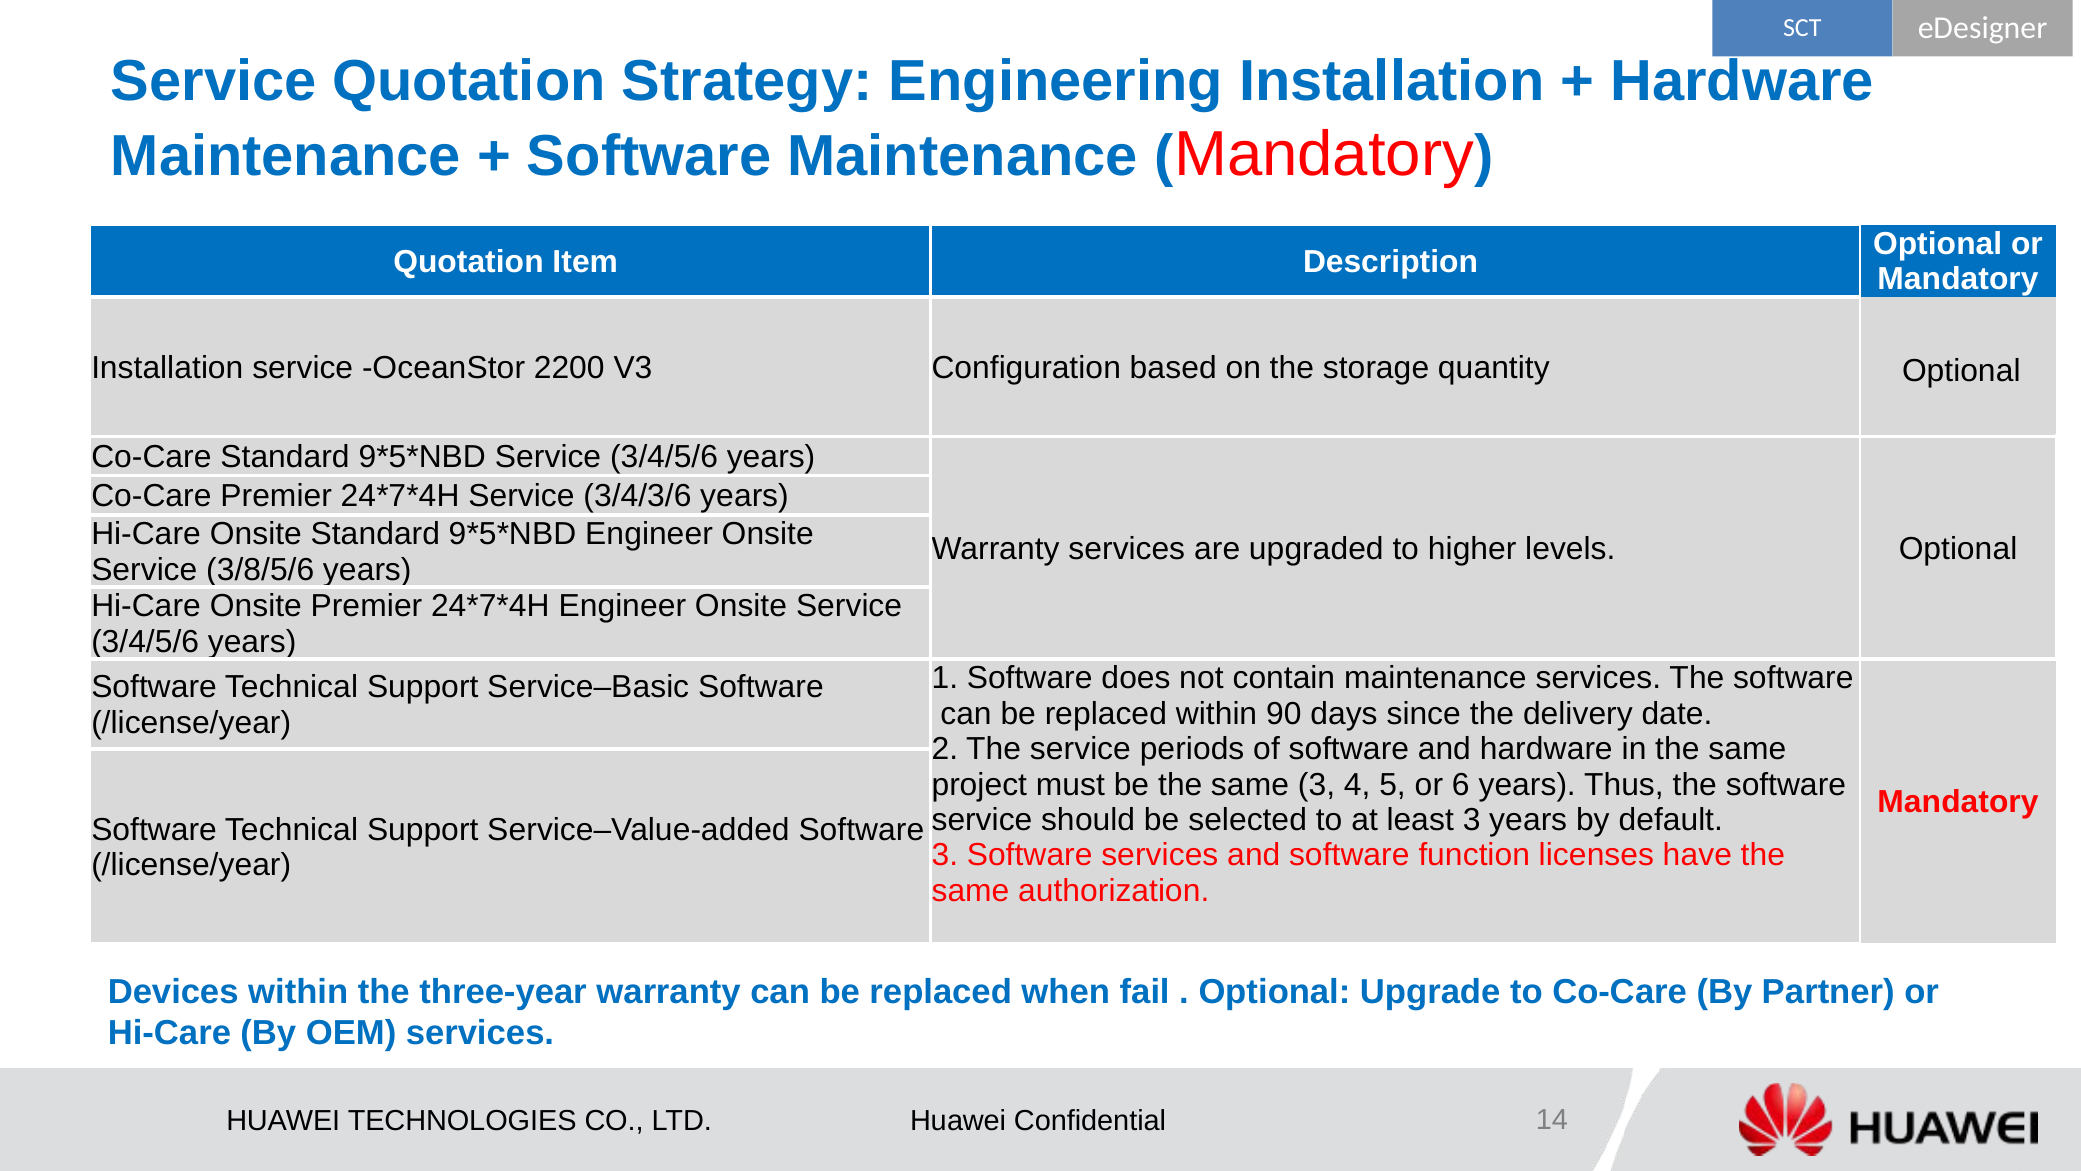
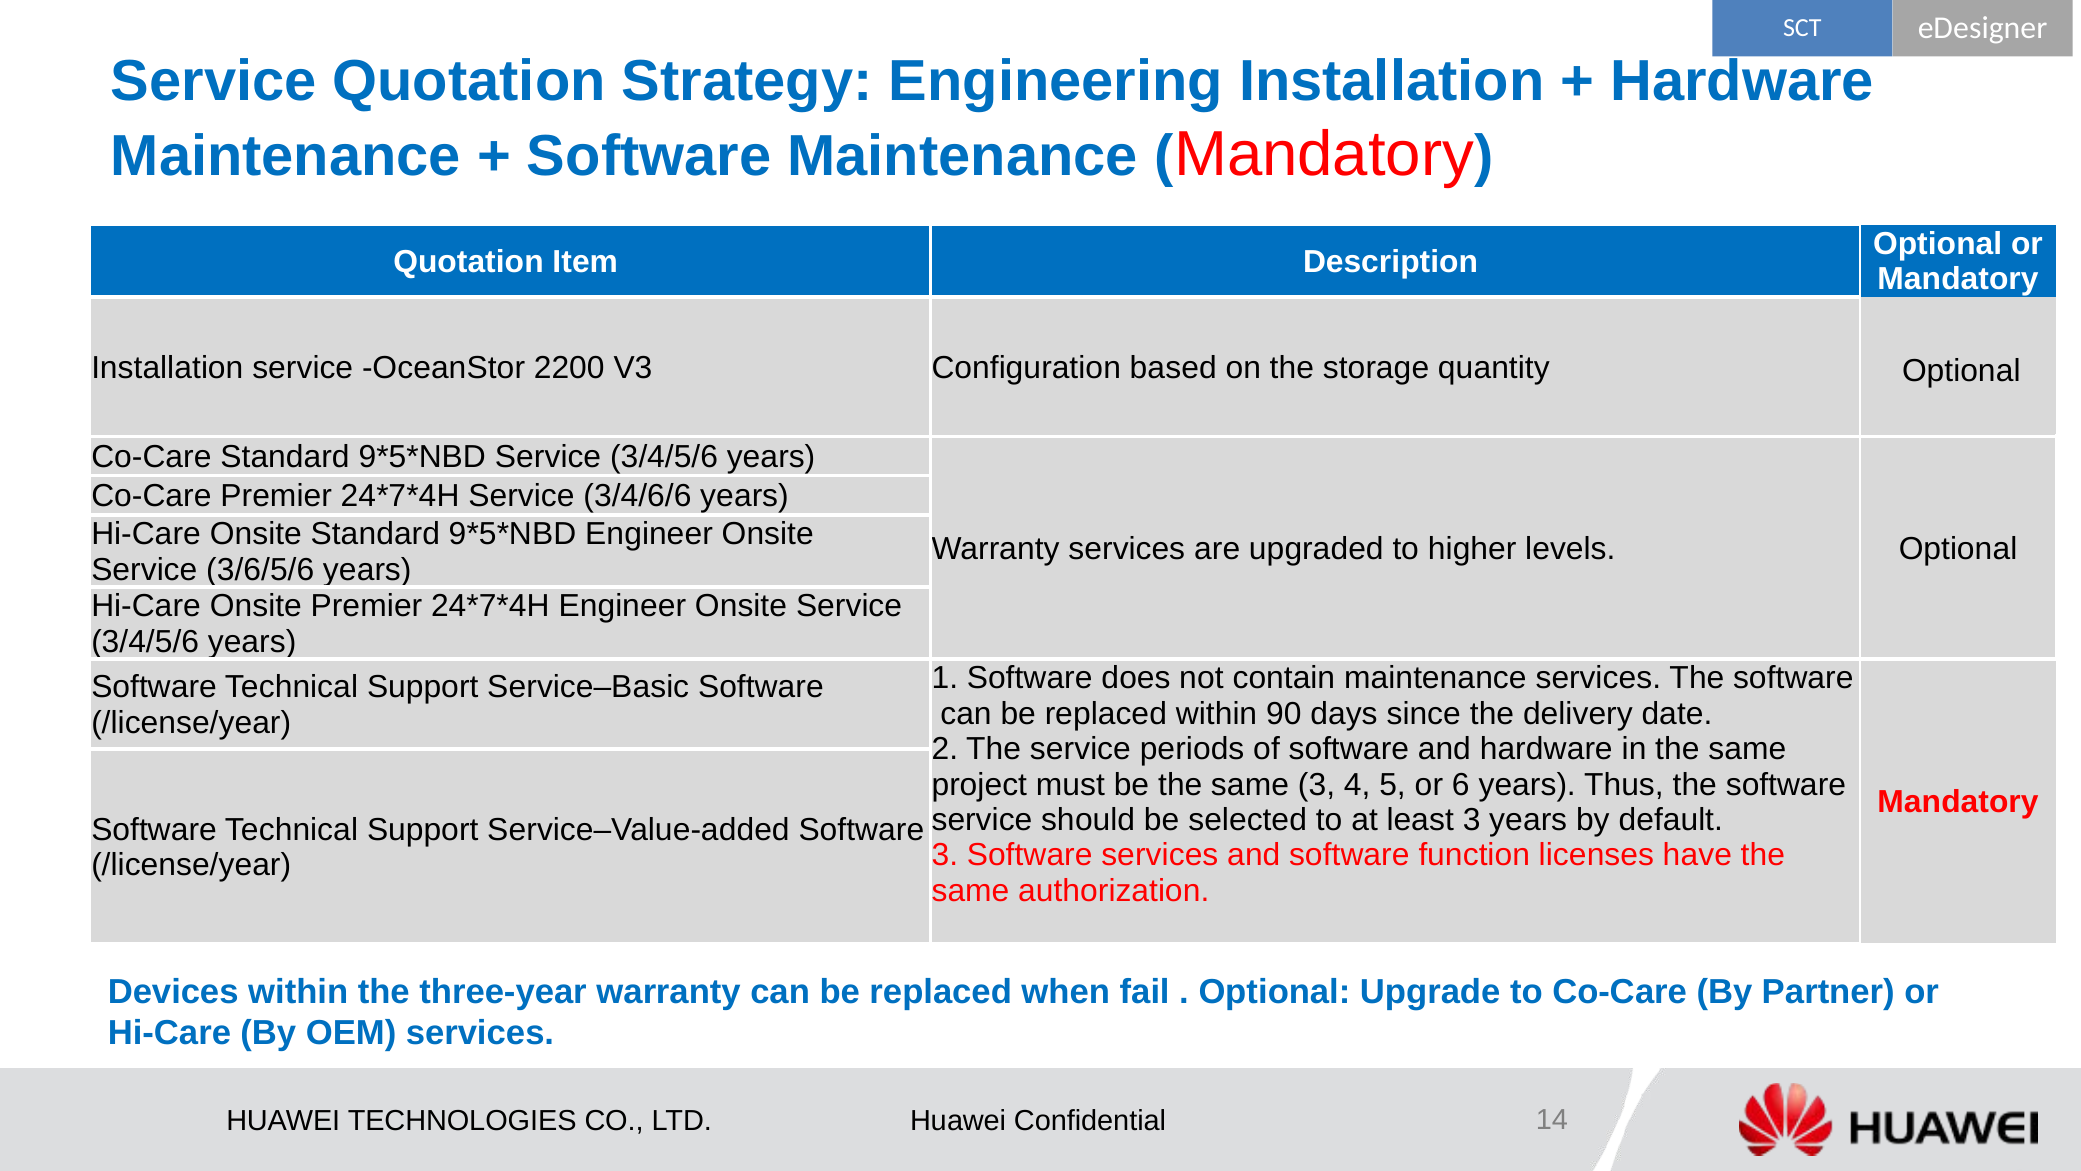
3/4/3/6: 3/4/3/6 -> 3/4/6/6 (637, 496)
3/8/5/6: 3/8/5/6 -> 3/6/5/6 (260, 570)
